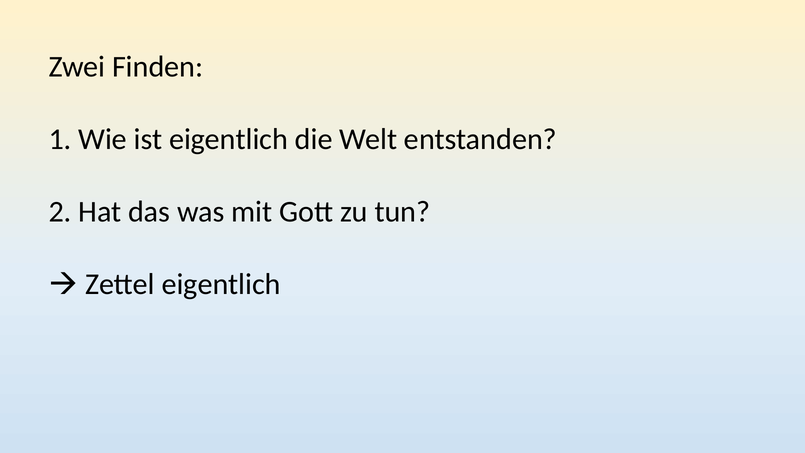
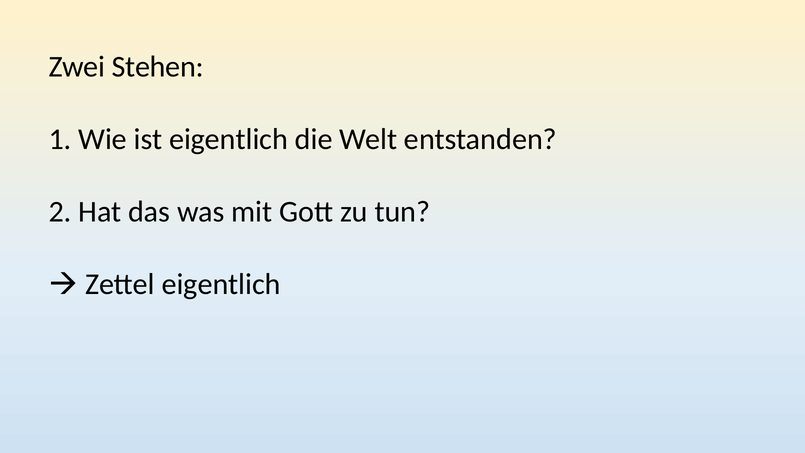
Finden: Finden -> Stehen (158, 67)
